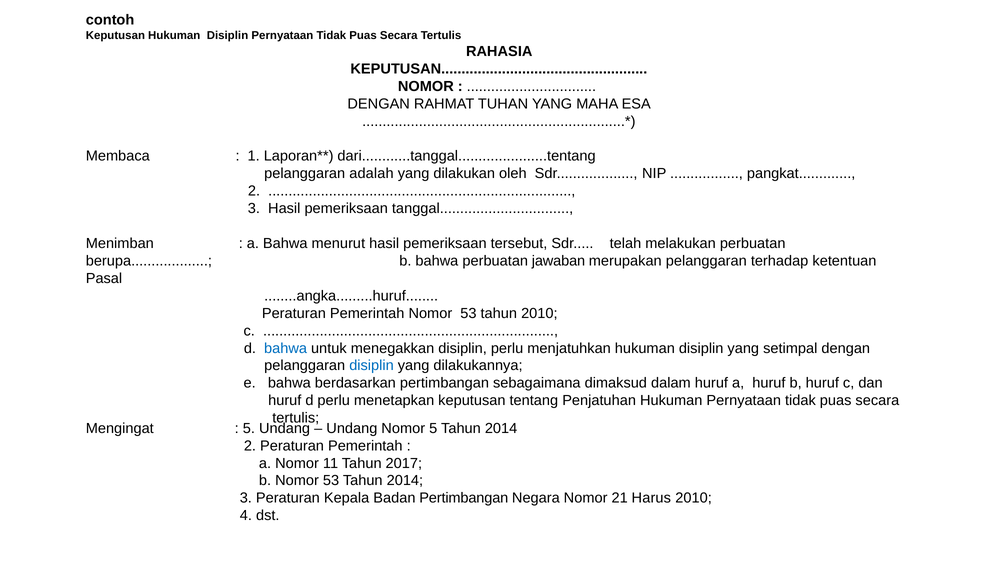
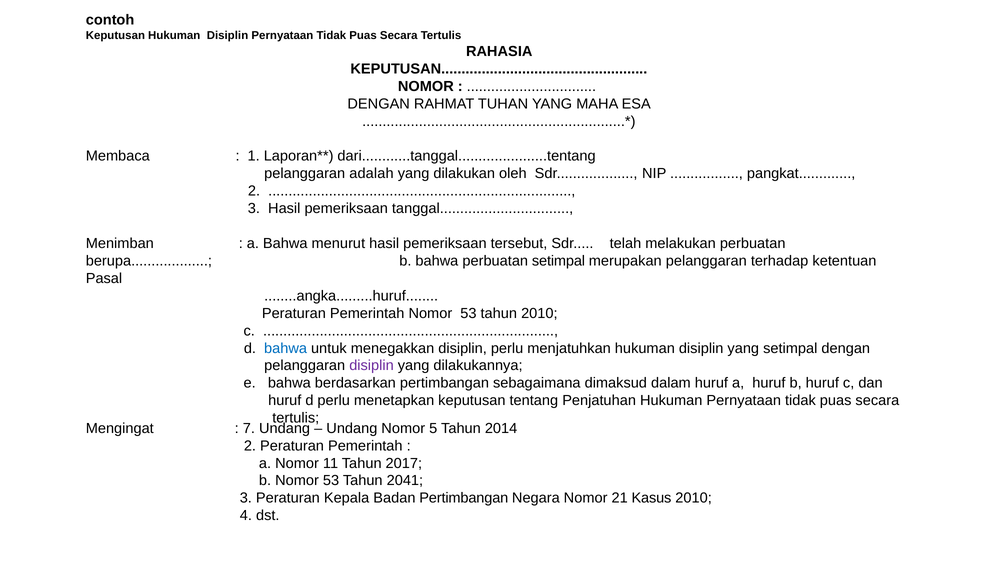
perbuatan jawaban: jawaban -> setimpal (559, 261)
disiplin colour: blue -> purple (372, 366)
5: 5 -> 7 (249, 429)
53 Tahun 2014: 2014 -> 2041 (405, 481)
Harus: Harus -> Kasus (651, 498)
